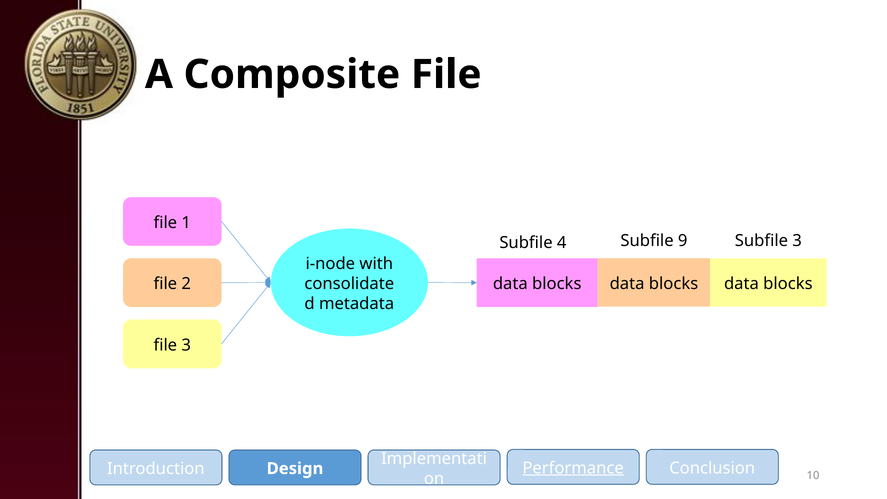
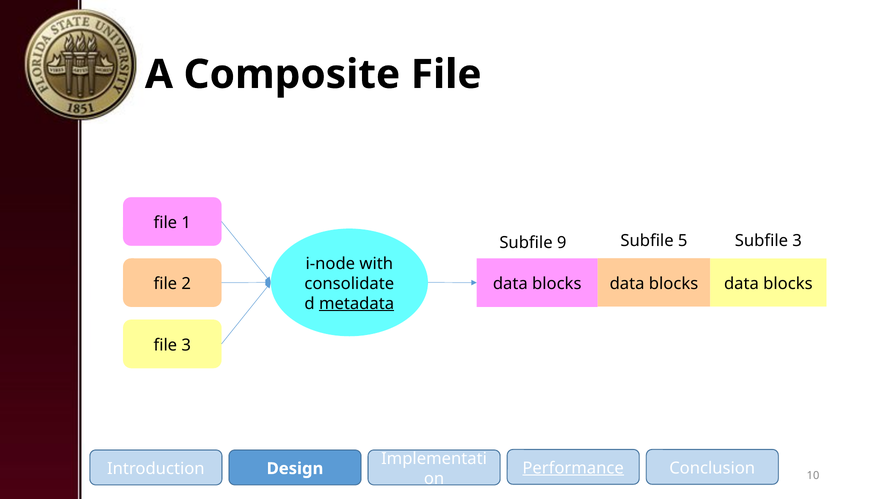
9: 9 -> 5 (683, 241)
4: 4 -> 9 (562, 243)
metadata underline: none -> present (357, 304)
